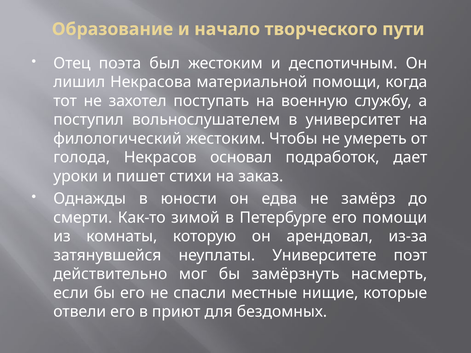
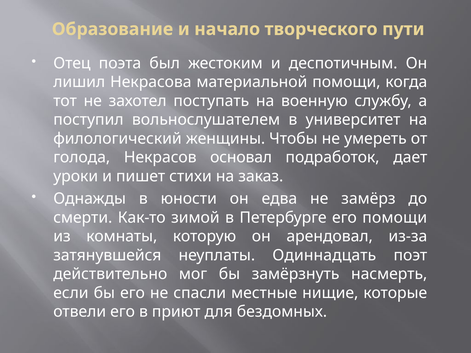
филологический жестоким: жестоким -> женщины (226, 139)
Университете: Университете -> Одиннадцать (324, 255)
